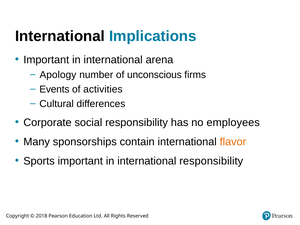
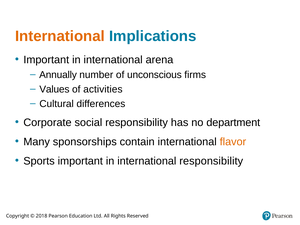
International colour: black -> orange (60, 36)
Apology: Apology -> Annually (58, 75)
Events: Events -> Values (54, 89)
employees: employees -> department (233, 123)
